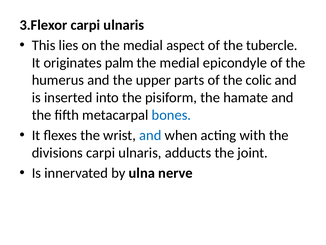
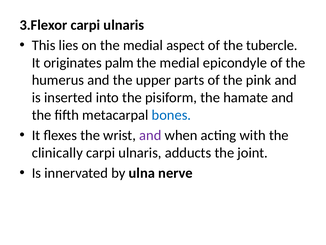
colic: colic -> pink (259, 80)
and colour: blue -> purple (150, 135)
divisions: divisions -> clinically (57, 152)
